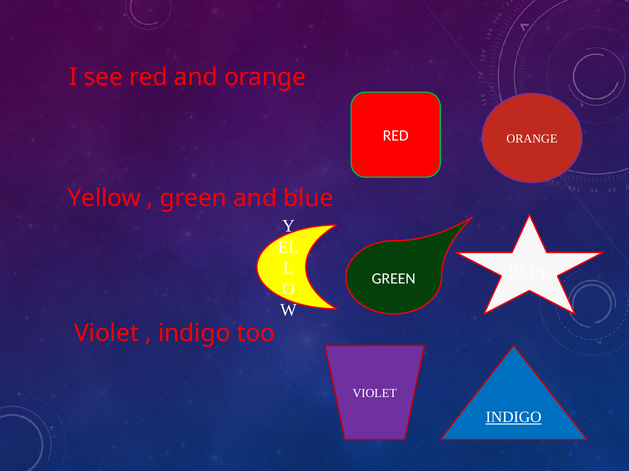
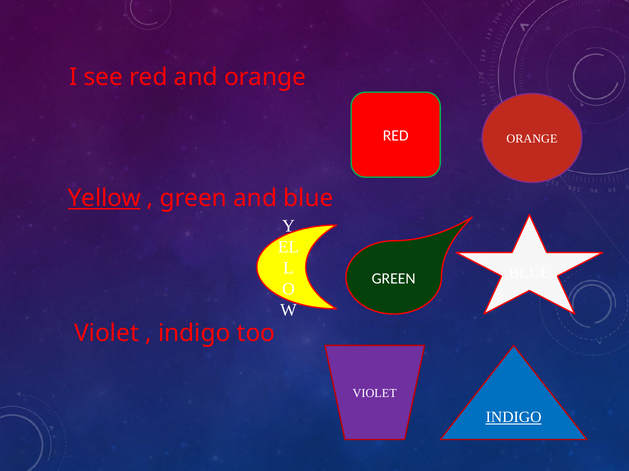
Yellow underline: none -> present (104, 198)
